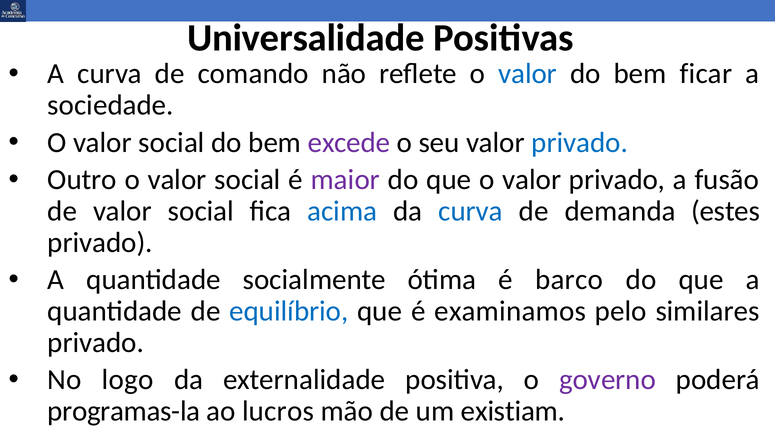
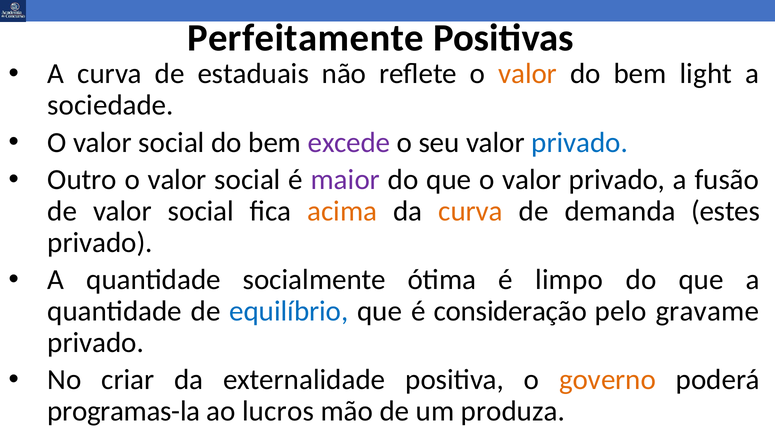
Universalidade: Universalidade -> Perfeitamente (306, 38)
comando: comando -> estaduais (253, 74)
valor colour: blue -> orange (528, 74)
ficar: ficar -> light (706, 74)
acima colour: blue -> orange (342, 211)
curva colour: blue -> orange (471, 211)
barco: barco -> limpo (569, 280)
examinamos: examinamos -> consideração (510, 311)
similares: similares -> gravame (707, 311)
logo: logo -> criar (128, 380)
governo colour: purple -> orange (608, 380)
existiam: existiam -> produza (513, 411)
